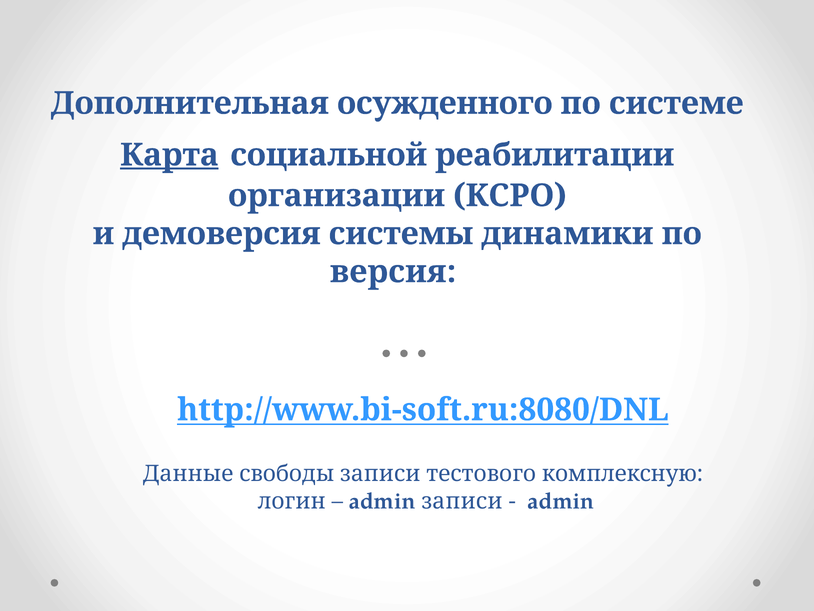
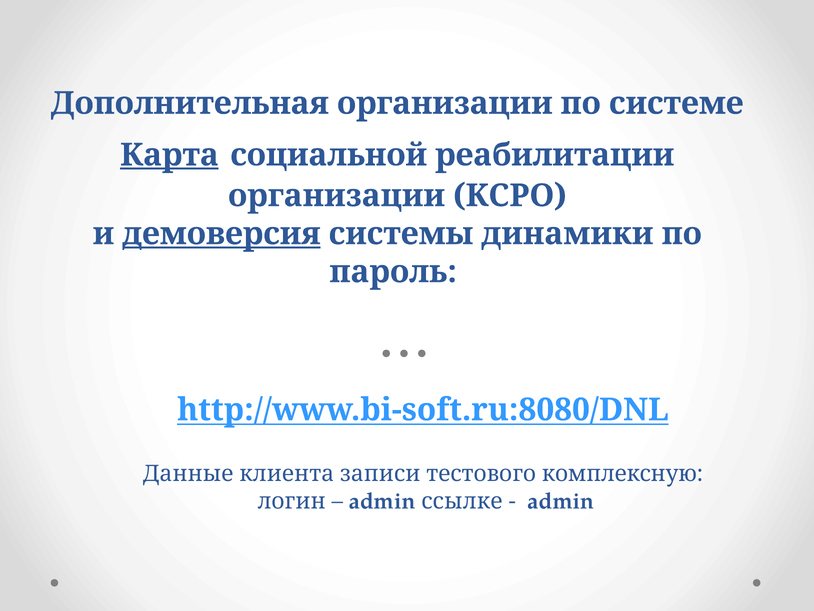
Дополнительная осужденного: осужденного -> организации (445, 103)
демоверсия underline: none -> present (221, 234)
версия: версия -> пароль (393, 272)
свободы: свободы -> клиента (287, 474)
admin записи: записи -> ссылке (462, 501)
